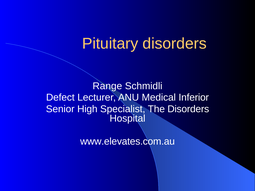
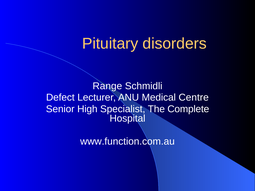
Inferior: Inferior -> Centre (194, 98)
The Disorders: Disorders -> Complete (188, 109)
www.elevates.com.au: www.elevates.com.au -> www.function.com.au (127, 142)
